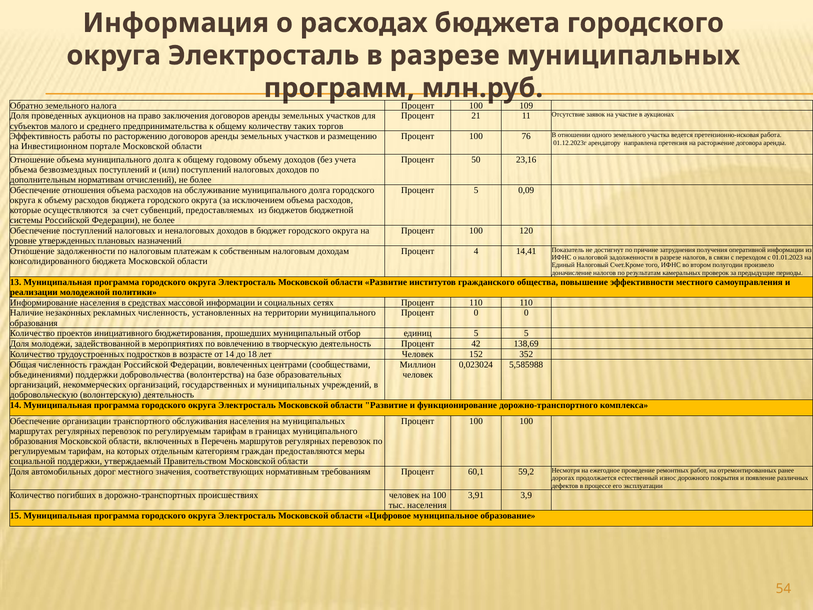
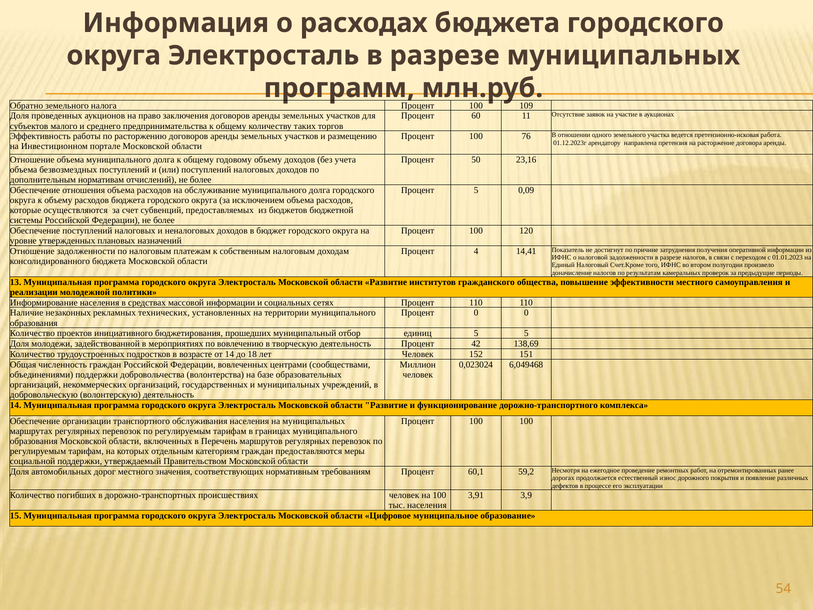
21: 21 -> 60 (476, 116)
рекламных численность: численность -> технических (164, 313)
352: 352 -> 151 (526, 354)
5,585988: 5,585988 -> 6,049468 (526, 365)
